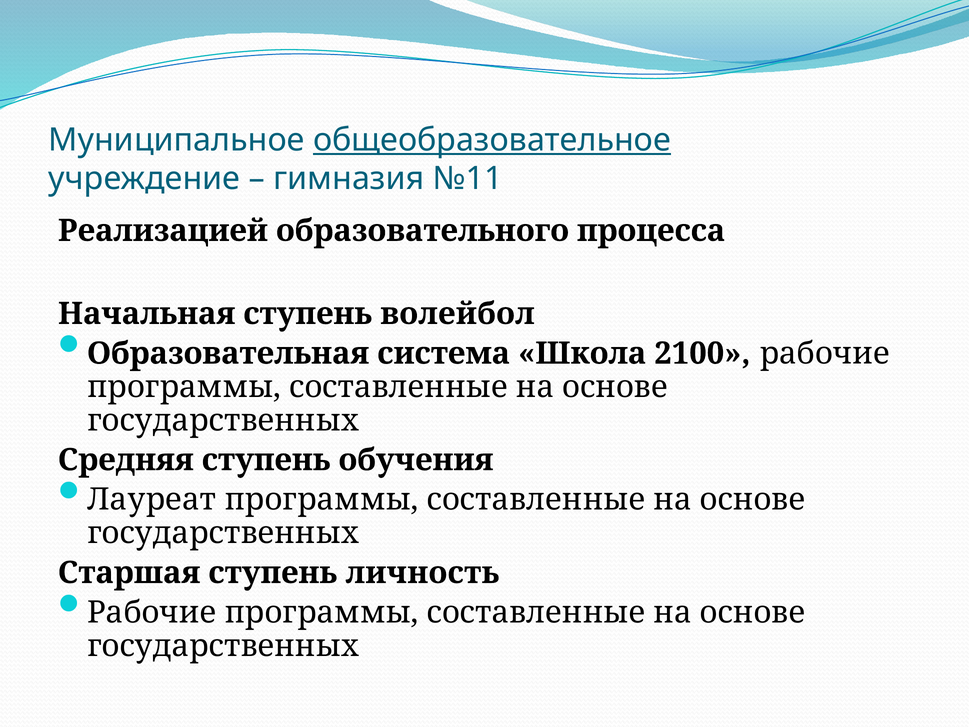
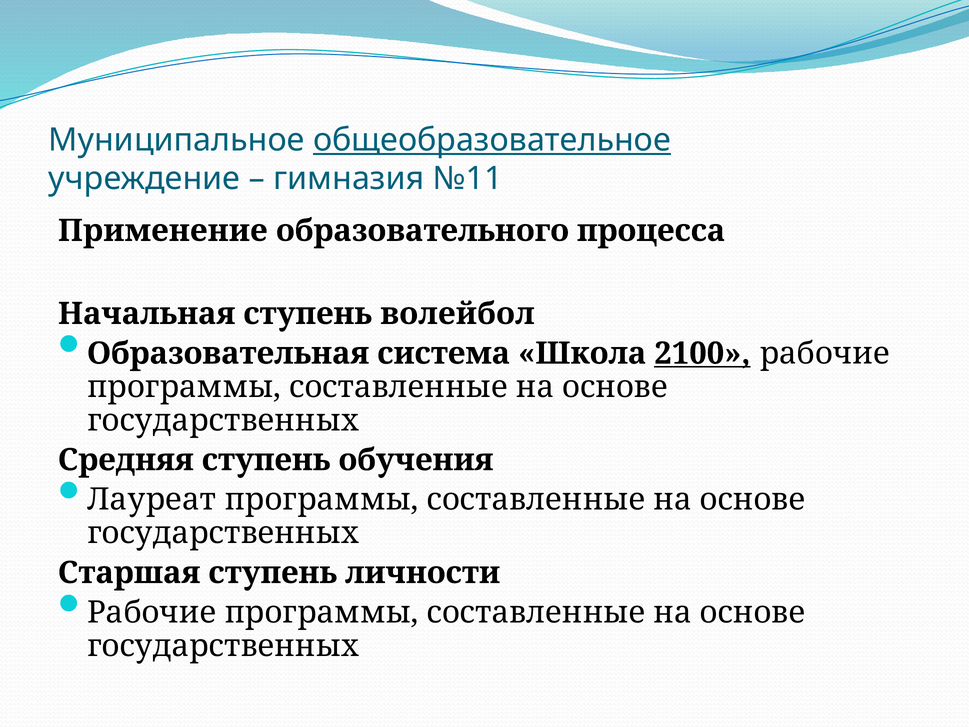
Реализацией: Реализацией -> Применение (163, 231)
2100 underline: none -> present (702, 353)
личность: личность -> личности (423, 573)
